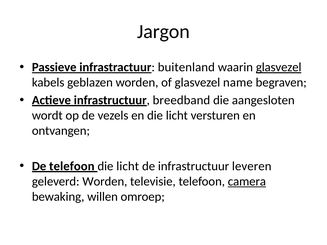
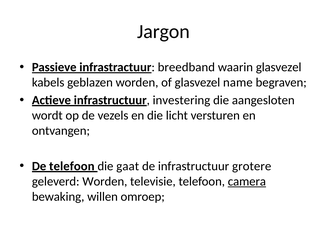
buitenland: buitenland -> breedband (186, 67)
glasvezel underline: present -> none (279, 67)
breedband: breedband -> investering (181, 100)
licht: licht -> gaat (128, 166)
leveren: leveren -> grotere (252, 166)
